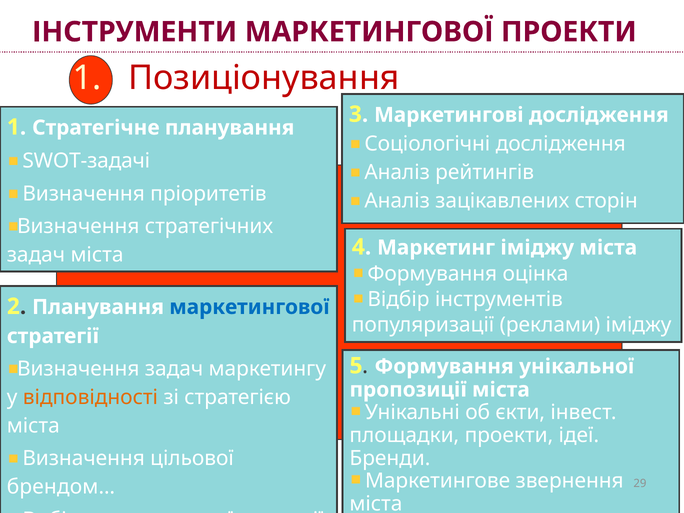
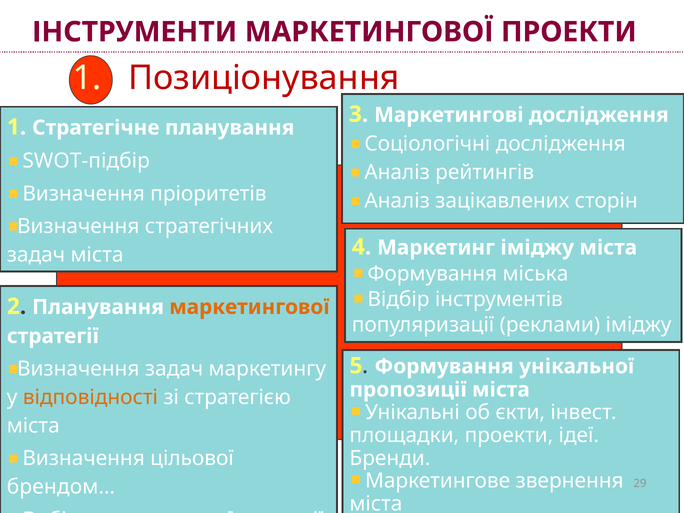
SWOT-задачі: SWOT-задачі -> SWOT-підбір (86, 161)
оцінка: оцінка -> міська (535, 274)
маркетингової colour: blue -> orange (249, 307)
